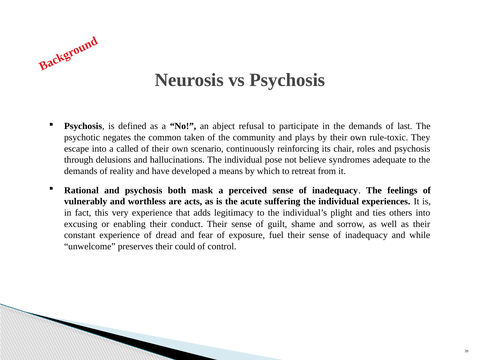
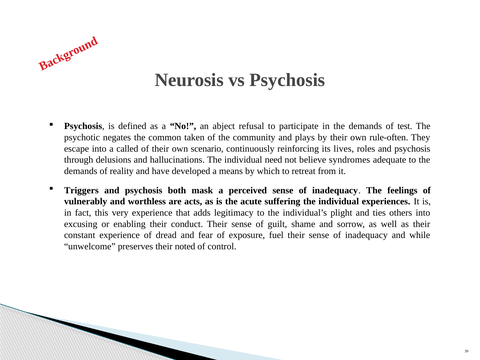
last: last -> test (405, 126)
rule-toxic: rule-toxic -> rule-often (389, 137)
chair: chair -> lives (344, 149)
pose: pose -> need (274, 160)
Rational: Rational -> Triggers (81, 190)
could: could -> noted (185, 246)
